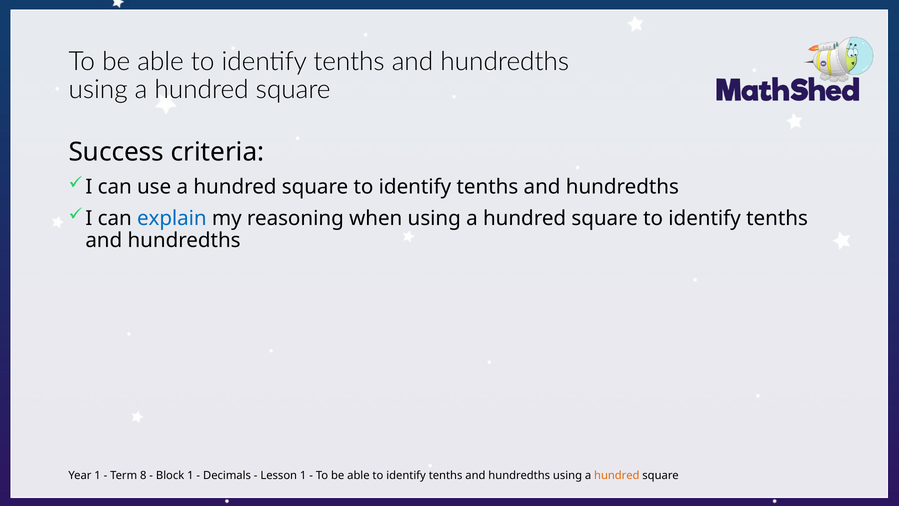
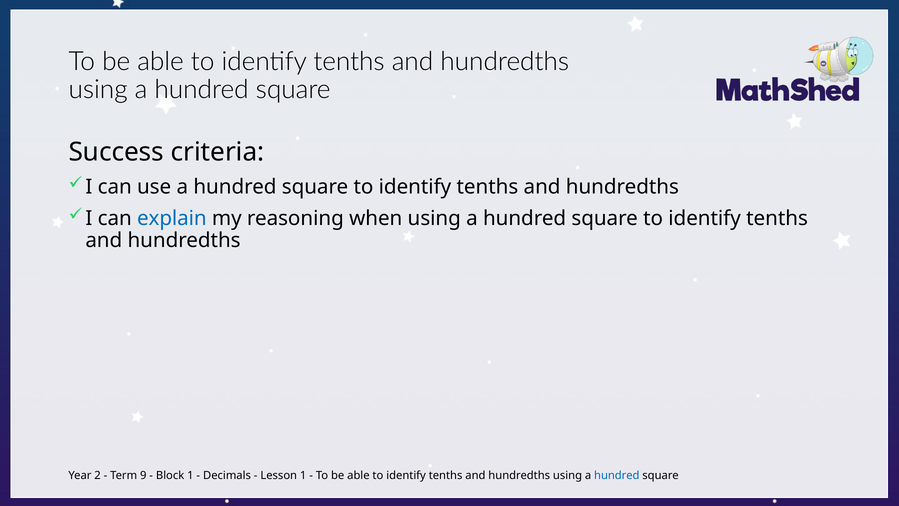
Year 1: 1 -> 2 (98, 475)
8: 8 -> 9 (143, 475)
hundred colour: orange -> blue (617, 475)
